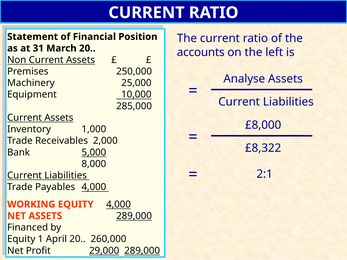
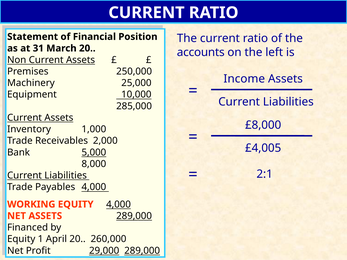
Analyse: Analyse -> Income (244, 79)
£8,322: £8,322 -> £4,005 (263, 148)
